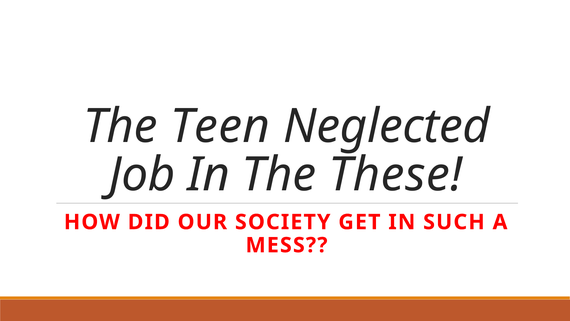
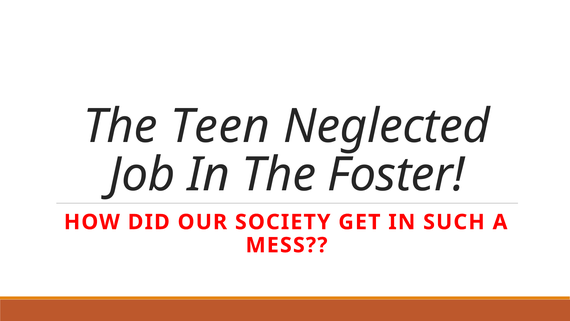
These: These -> Foster (396, 175)
